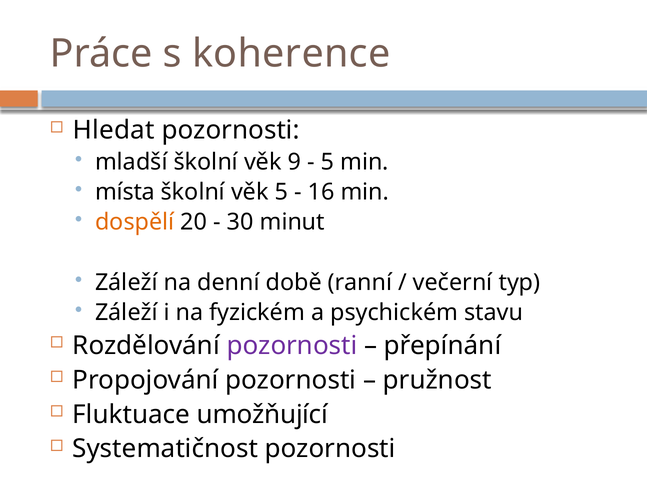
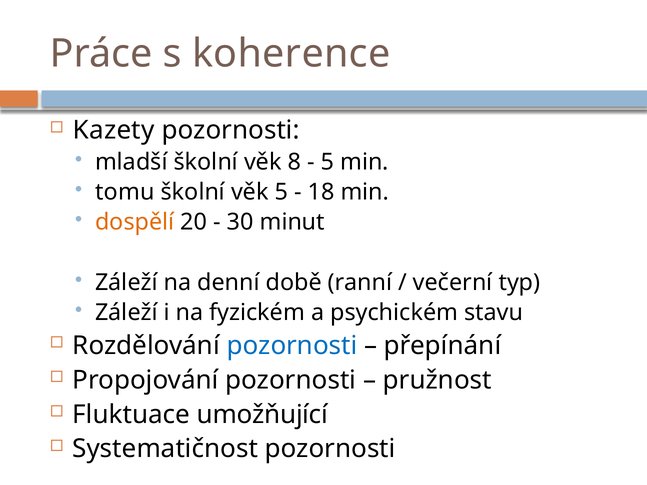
Hledat: Hledat -> Kazety (114, 130)
9: 9 -> 8 (294, 162)
místa: místa -> tomu (125, 192)
16: 16 -> 18 (321, 192)
pozornosti colour: purple -> blue (292, 346)
